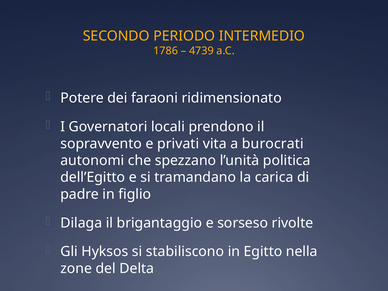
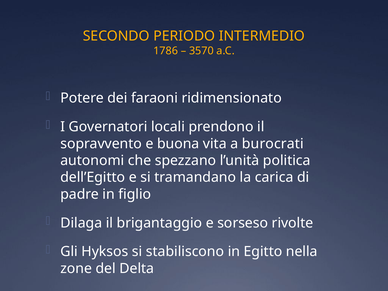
4739: 4739 -> 3570 (201, 51)
privati: privati -> buona (178, 144)
